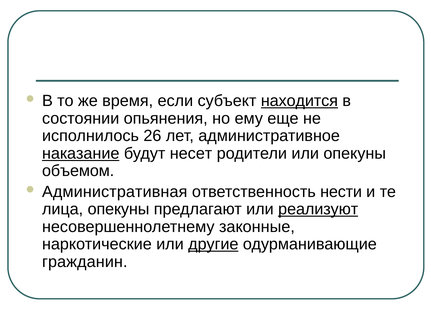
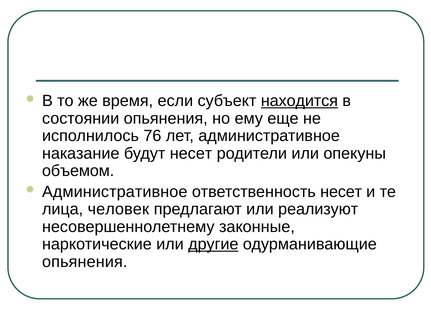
26: 26 -> 76 (152, 136)
наказание underline: present -> none (81, 153)
Административная: Административная -> Административное (115, 191)
ответственность нести: нести -> несет (341, 191)
лица опекуны: опекуны -> человек (118, 209)
реализуют underline: present -> none (318, 209)
гражданин: гражданин -> опьянения (85, 261)
